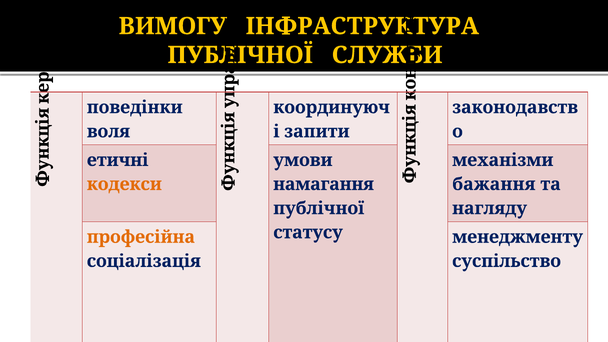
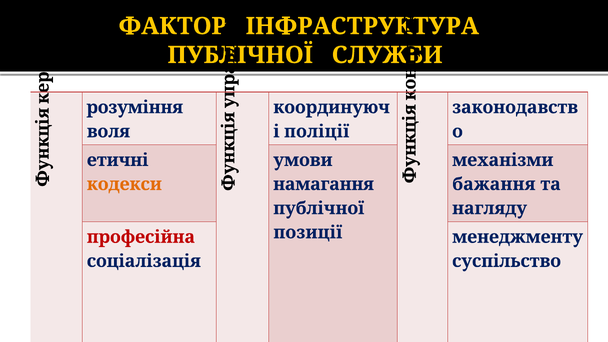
ВИМОГУ: ВИМОГУ -> ФАКТОР (173, 26)
поведінки: поведінки -> розуміння (135, 107)
запити: запити -> поліції (317, 131)
статусу: статусу -> позиції (308, 232)
професійна colour: orange -> red (141, 237)
